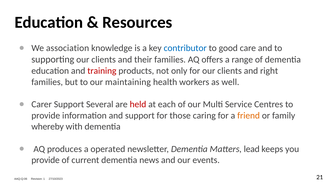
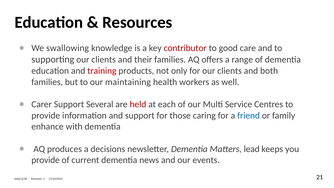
association: association -> swallowing (68, 48)
contributor colour: blue -> red (185, 48)
right: right -> both (269, 71)
friend colour: orange -> blue (249, 115)
whereby: whereby -> enhance (48, 127)
operated: operated -> decisions (108, 149)
